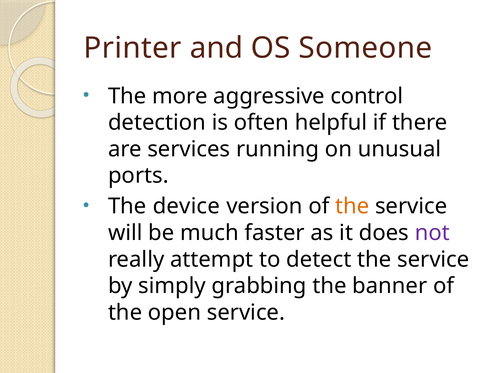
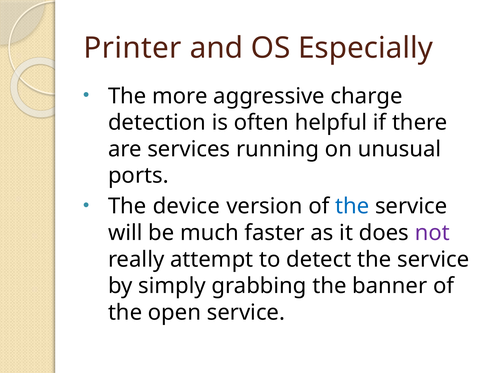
Someone: Someone -> Especially (366, 48)
control: control -> charge (367, 96)
the colour: orange -> blue (352, 207)
